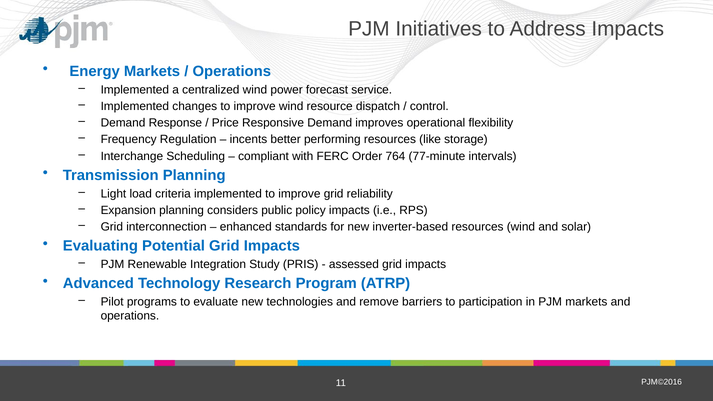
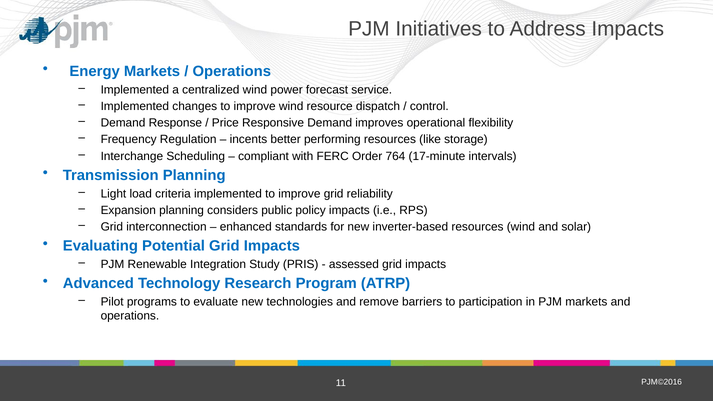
77-minute: 77-minute -> 17-minute (437, 156)
